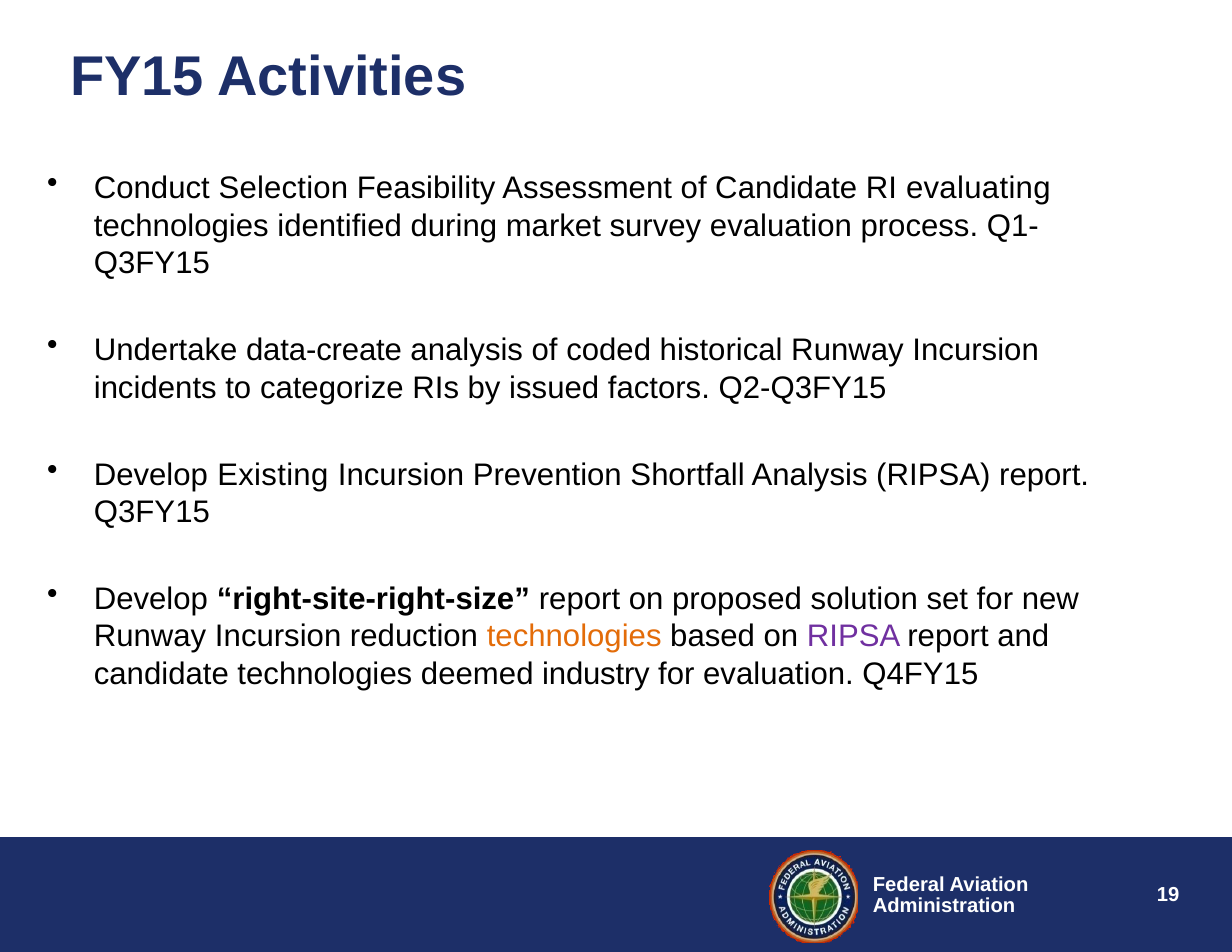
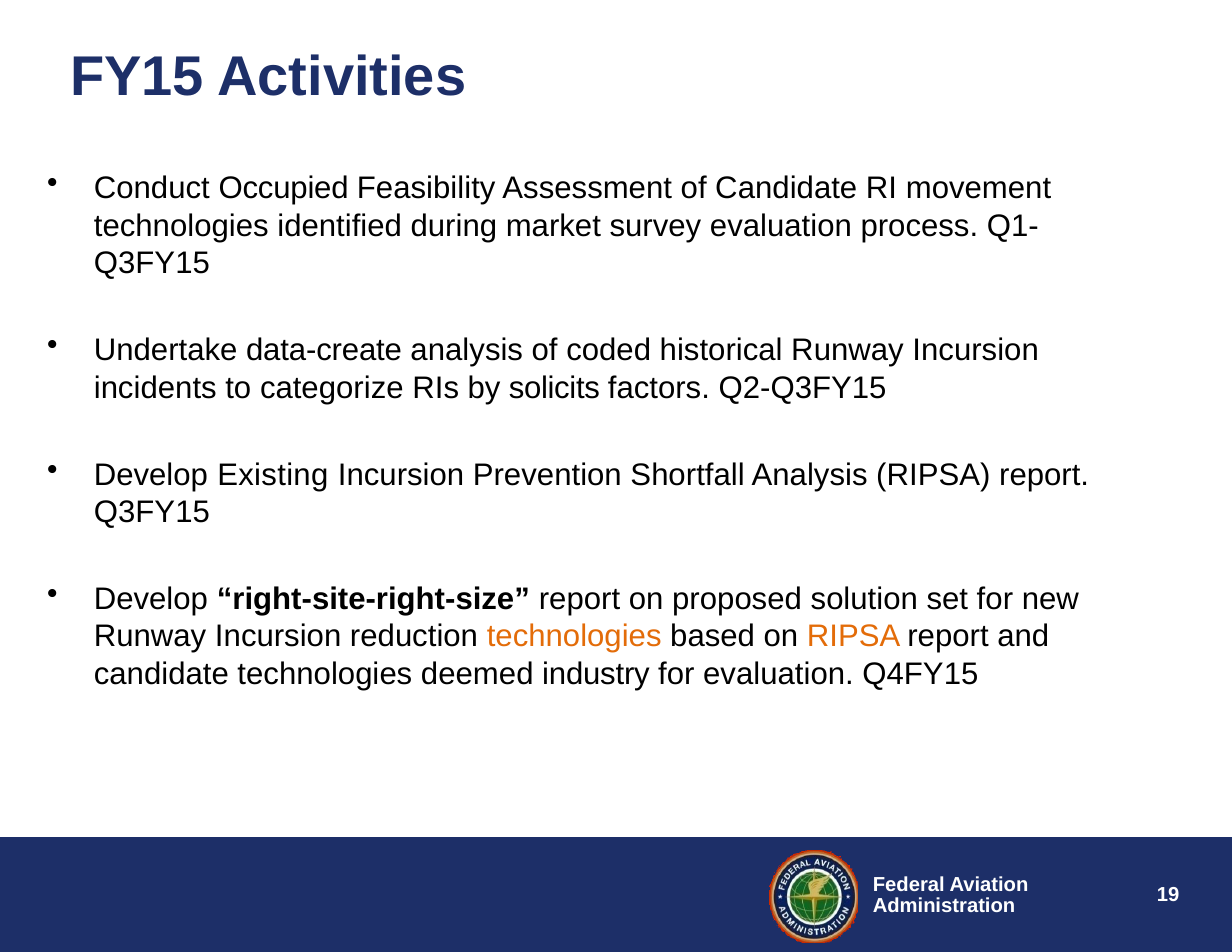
Selection: Selection -> Occupied (284, 189)
evaluating: evaluating -> movement (978, 189)
issued: issued -> solicits (554, 388)
RIPSA colour: purple -> orange (854, 637)
